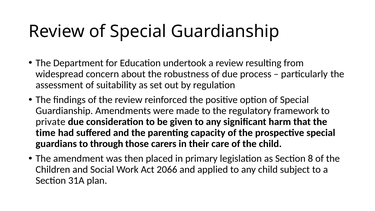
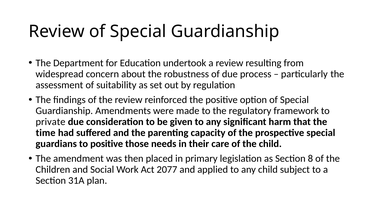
to through: through -> positive (107, 144)
carers: carers -> needs (164, 144)
2066: 2066 -> 2077 (167, 169)
